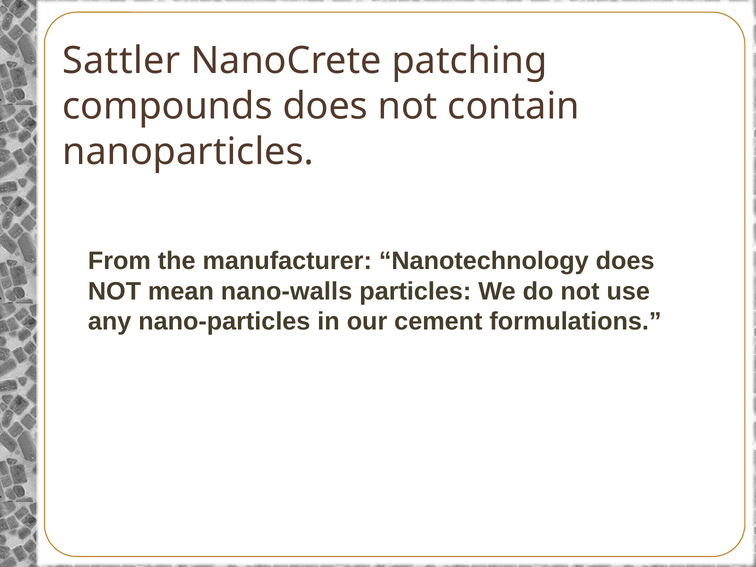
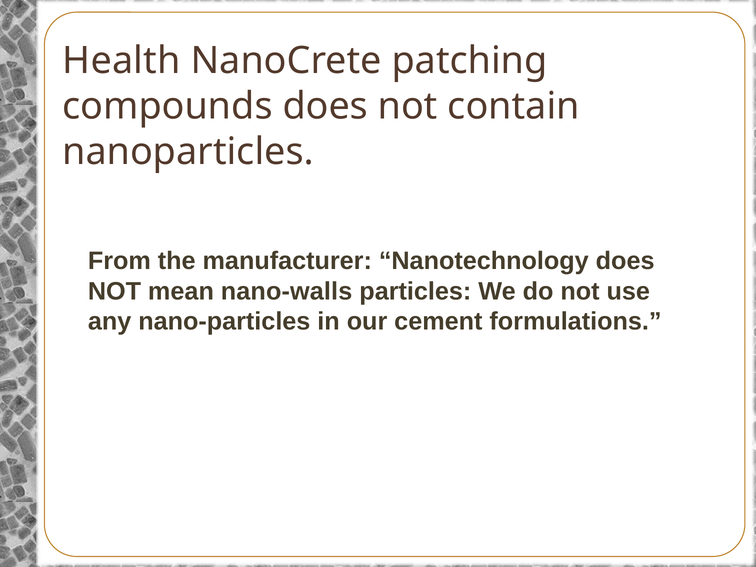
Sattler: Sattler -> Health (121, 61)
